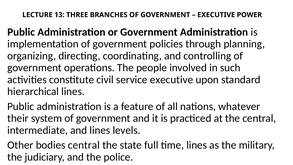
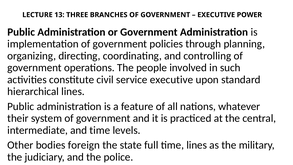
and lines: lines -> time (100, 130)
bodies central: central -> foreign (84, 145)
